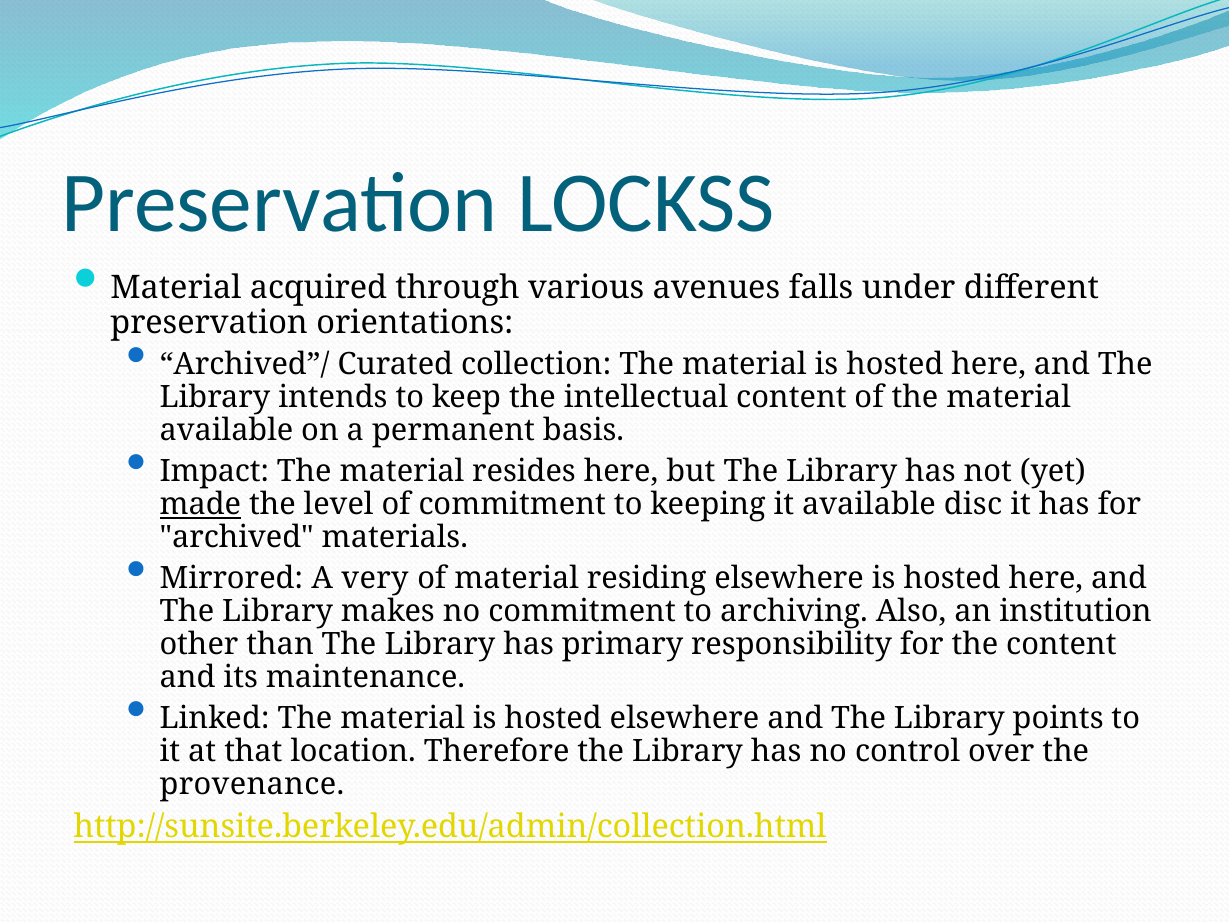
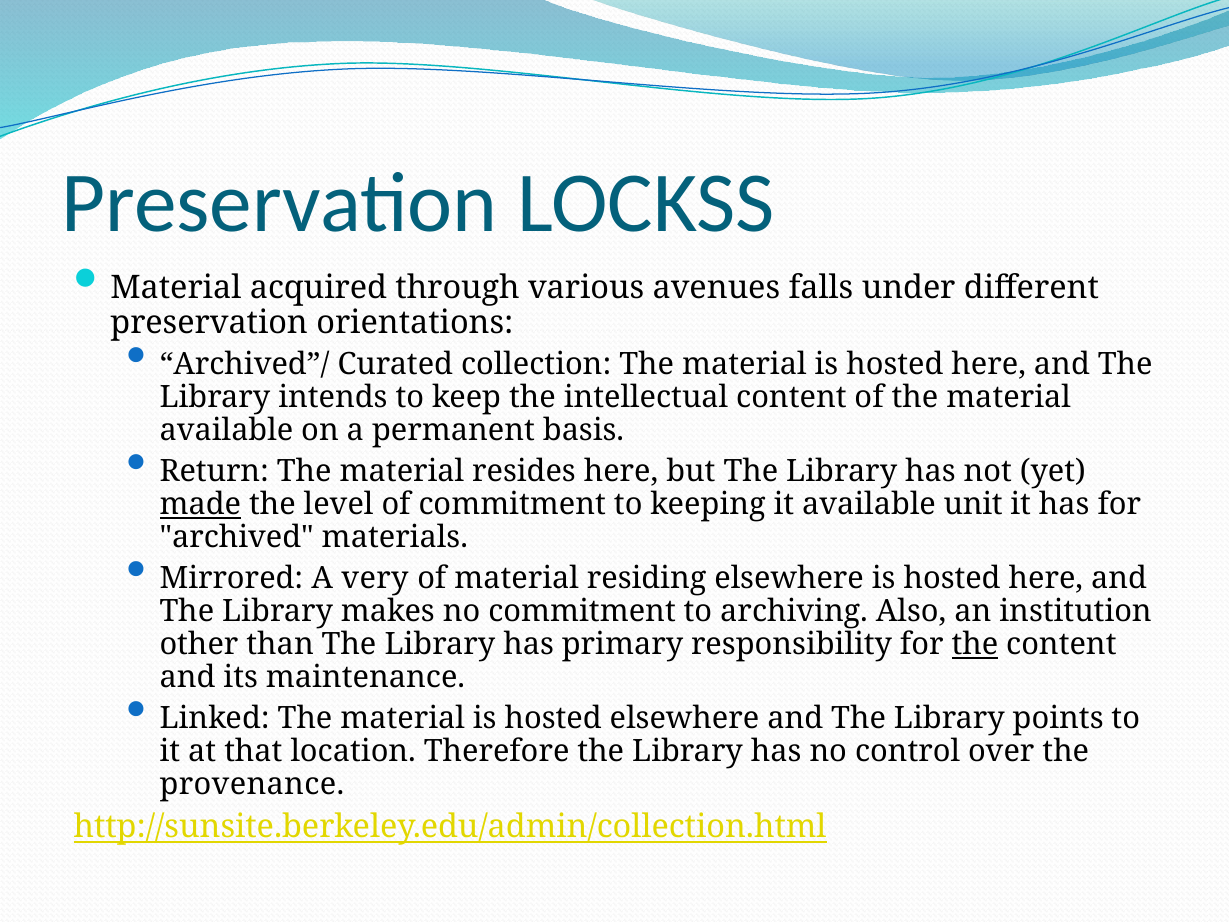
Impact: Impact -> Return (214, 471)
disc: disc -> unit (973, 504)
the underline: none -> present (975, 644)
